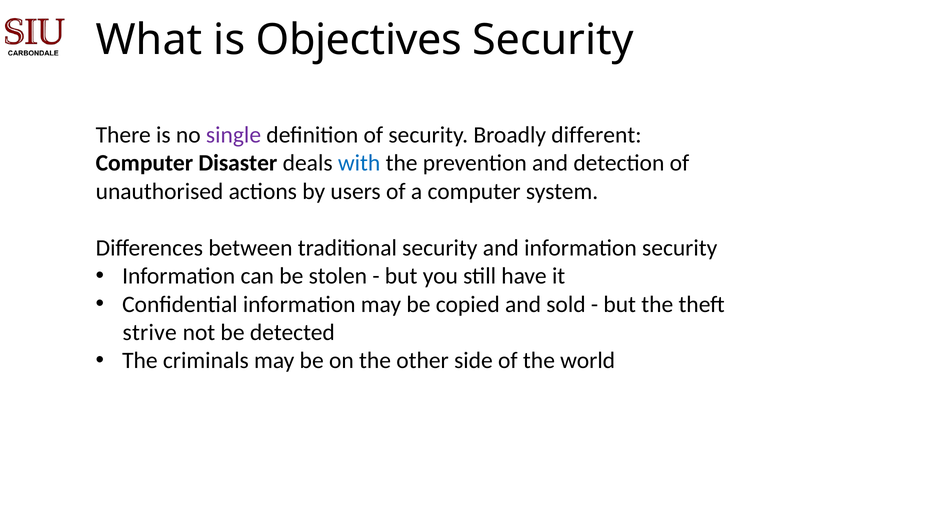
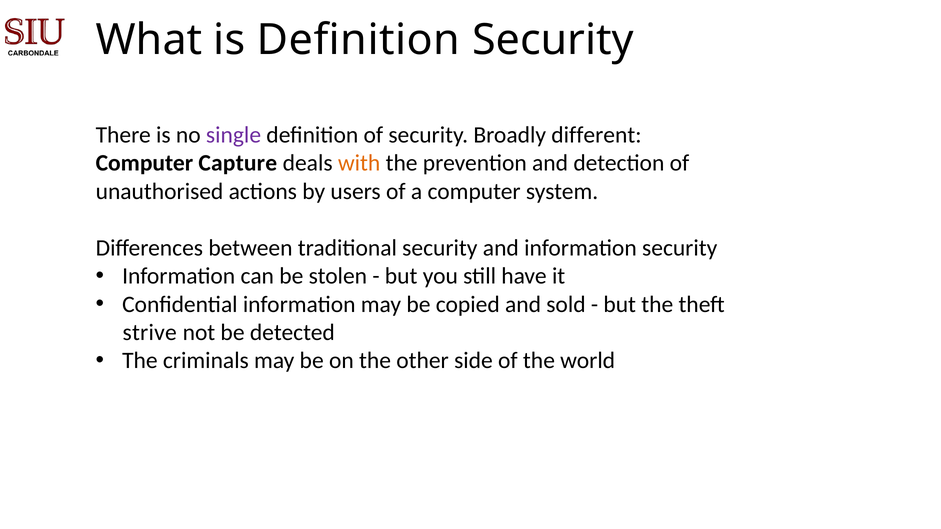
is Objectives: Objectives -> Definition (358, 40)
Disaster: Disaster -> Capture (238, 163)
with colour: blue -> orange (359, 163)
